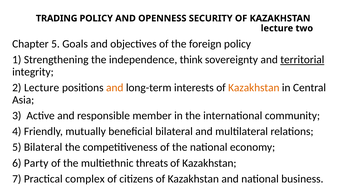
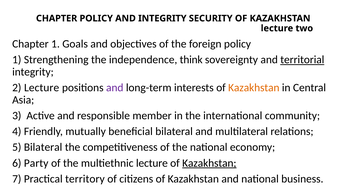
TRADING: TRADING -> CHAPTER (57, 18)
AND OPENNESS: OPENNESS -> INTEGRITY (162, 18)
Chapter 5: 5 -> 1 (56, 44)
and colour: orange -> purple (115, 88)
multiethnic threats: threats -> lecture (152, 163)
Kazakhstan underline: none -> present (209, 163)
complex: complex -> territory (85, 178)
